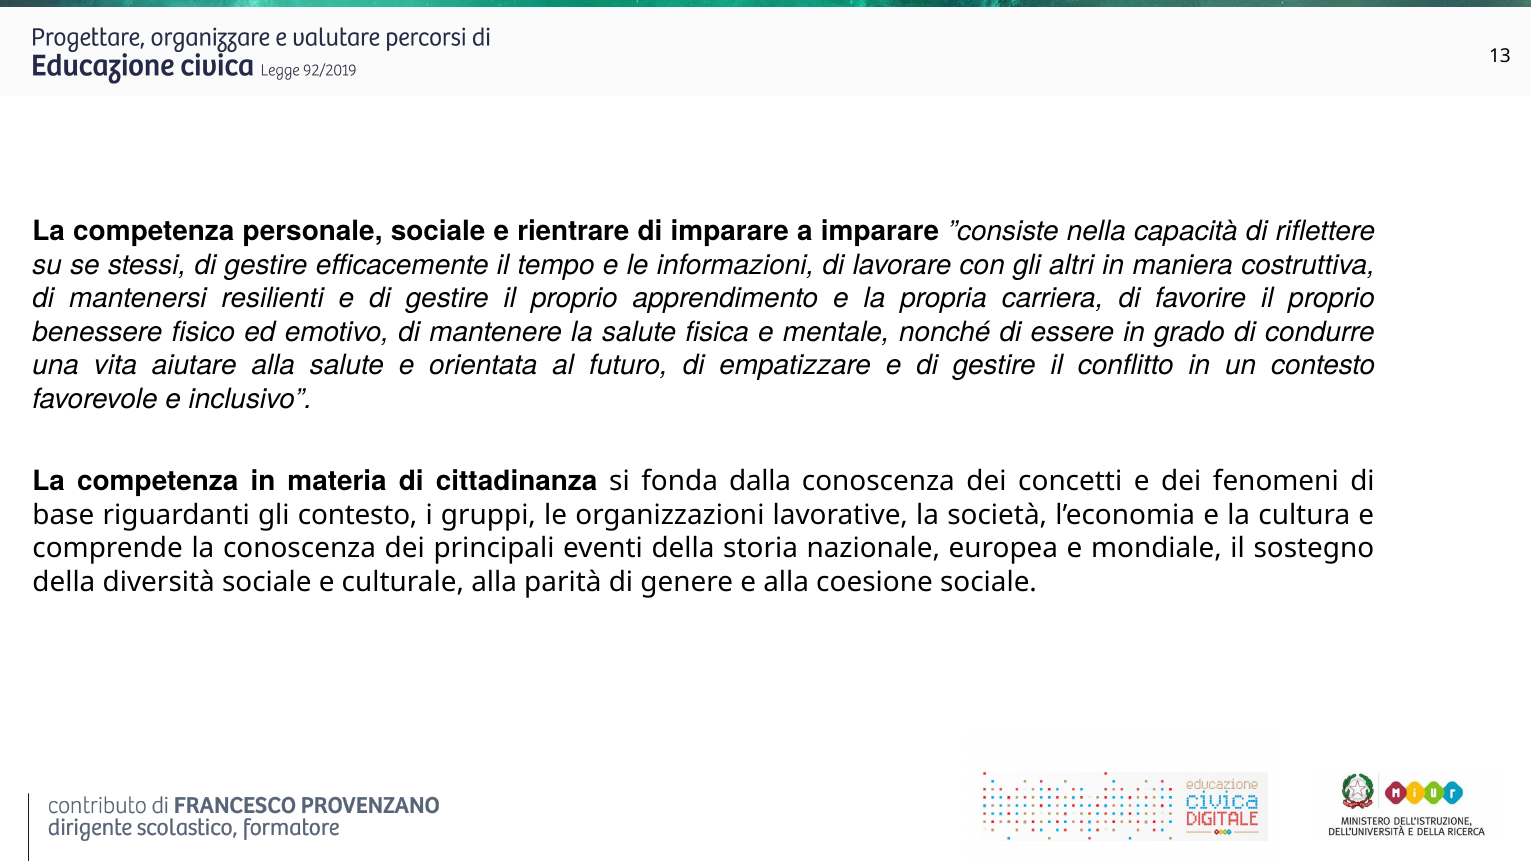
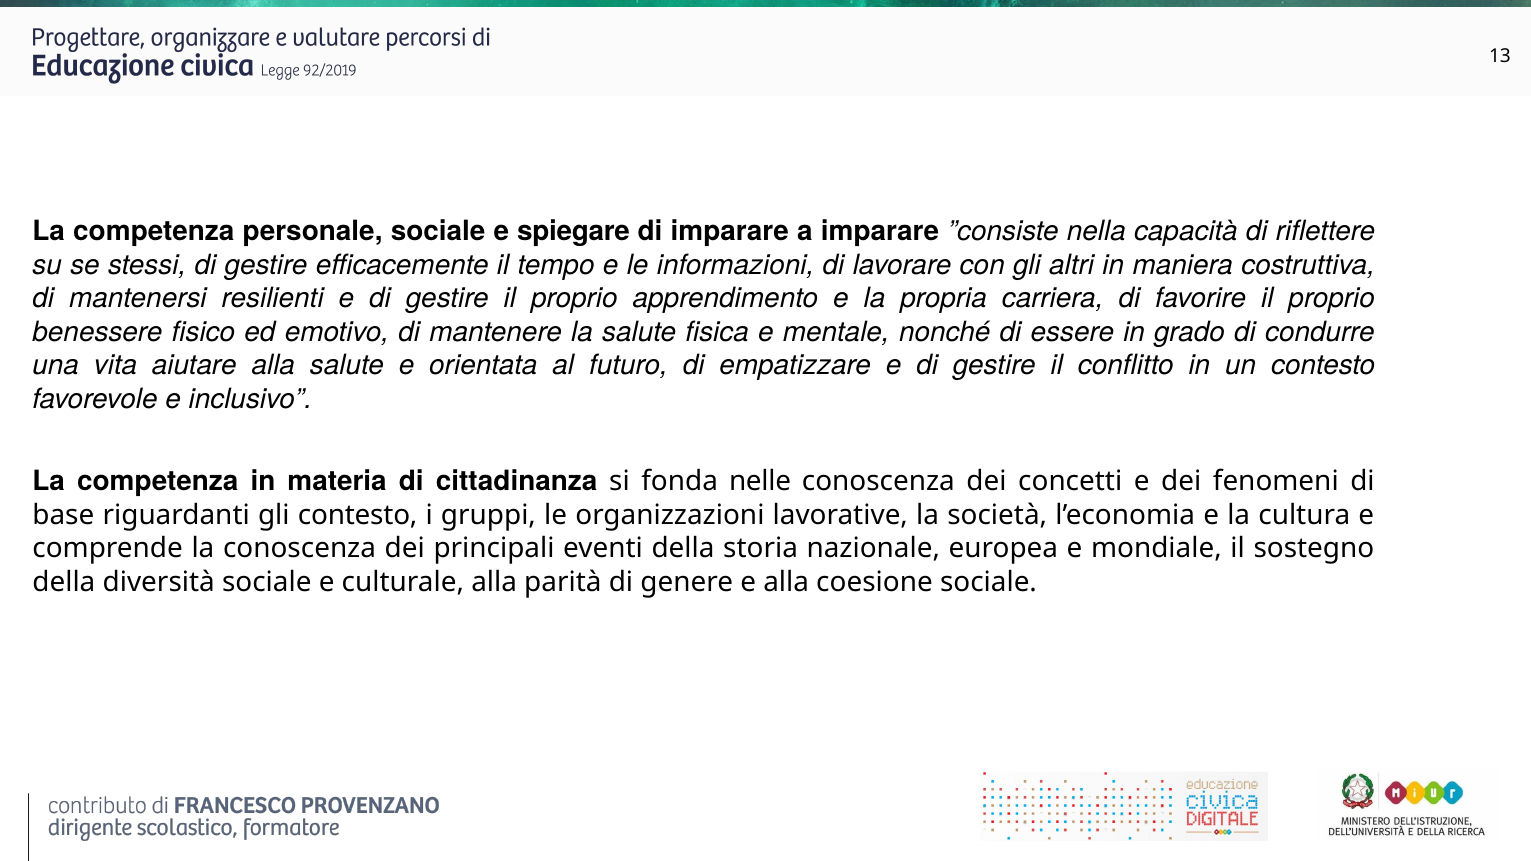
rientrare: rientrare -> spiegare (574, 232)
dalla: dalla -> nelle (760, 482)
